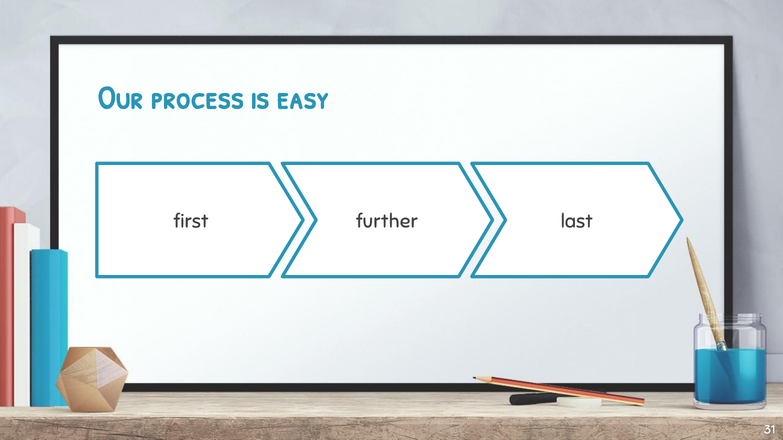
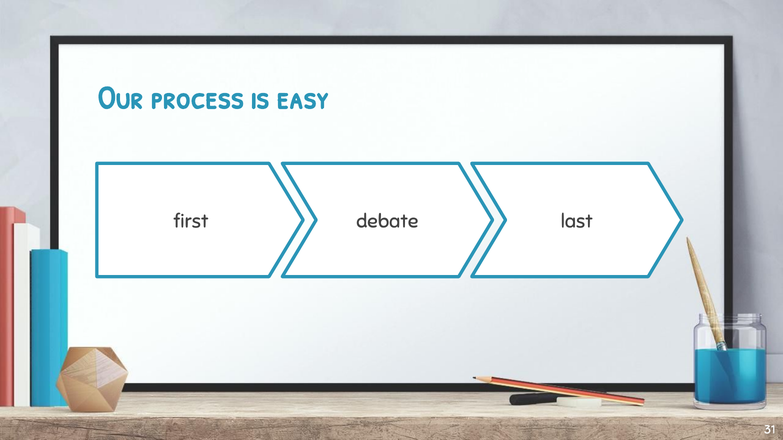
further: further -> debate (387, 222)
